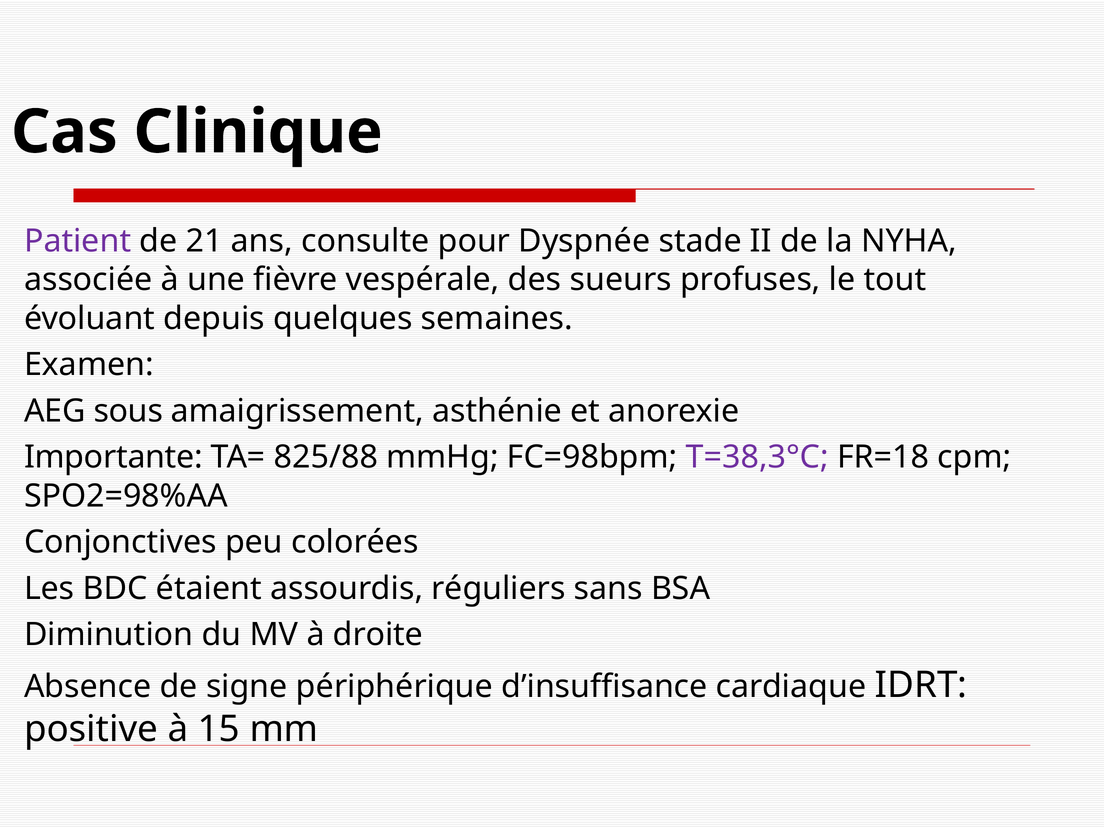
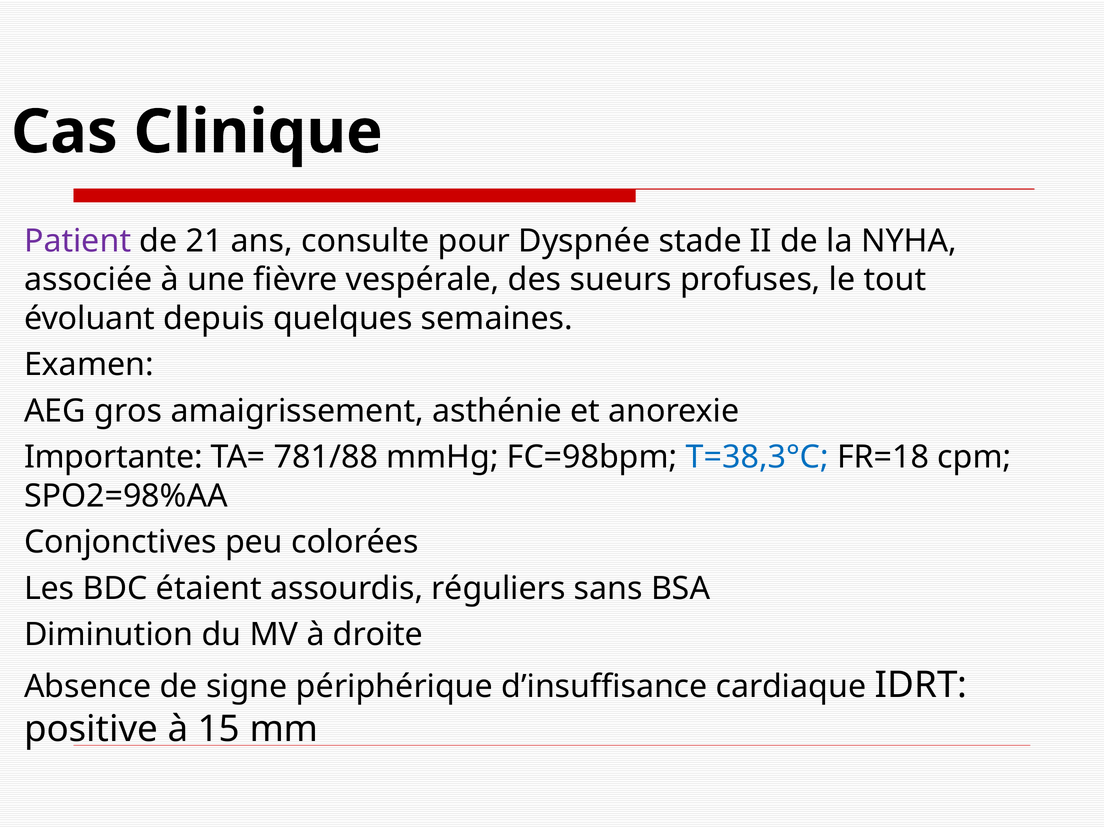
sous: sous -> gros (128, 411)
825/88: 825/88 -> 781/88 (326, 457)
T=38,3°C colour: purple -> blue (757, 457)
